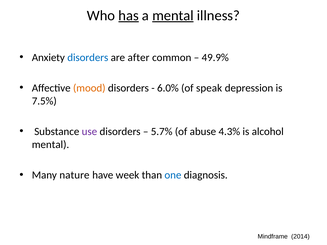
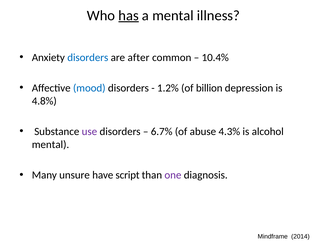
mental underline: present -> none (173, 16)
49.9%: 49.9% -> 10.4% (215, 58)
mood colour: orange -> blue (89, 88)
6.0%: 6.0% -> 1.2% (168, 88)
speak: speak -> billion (209, 88)
7.5%: 7.5% -> 4.8% (44, 101)
5.7%: 5.7% -> 6.7% (162, 132)
nature: nature -> unsure (75, 175)
week: week -> script (128, 175)
one colour: blue -> purple (173, 175)
